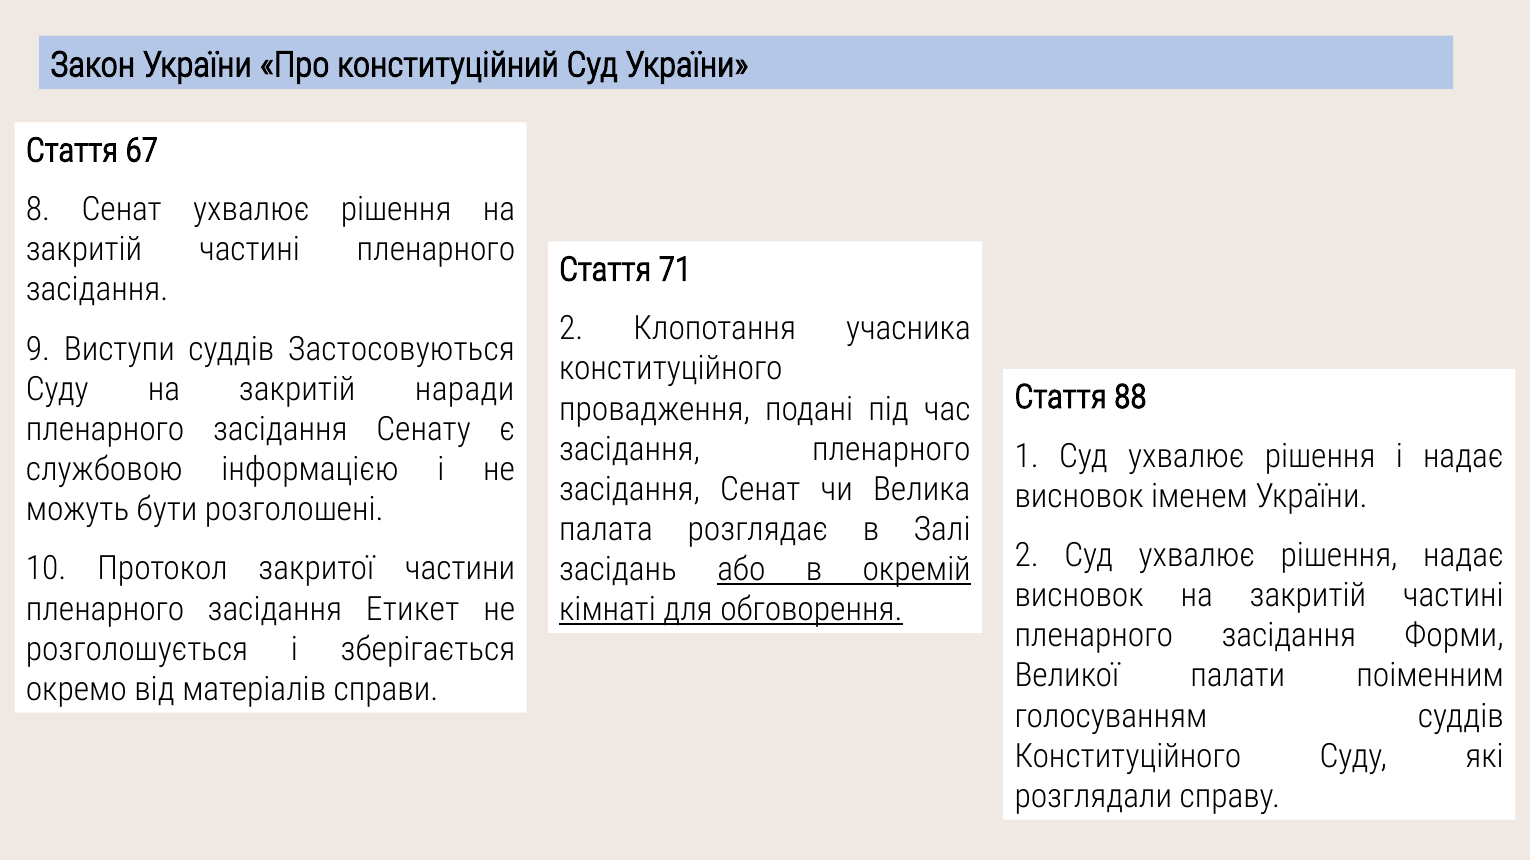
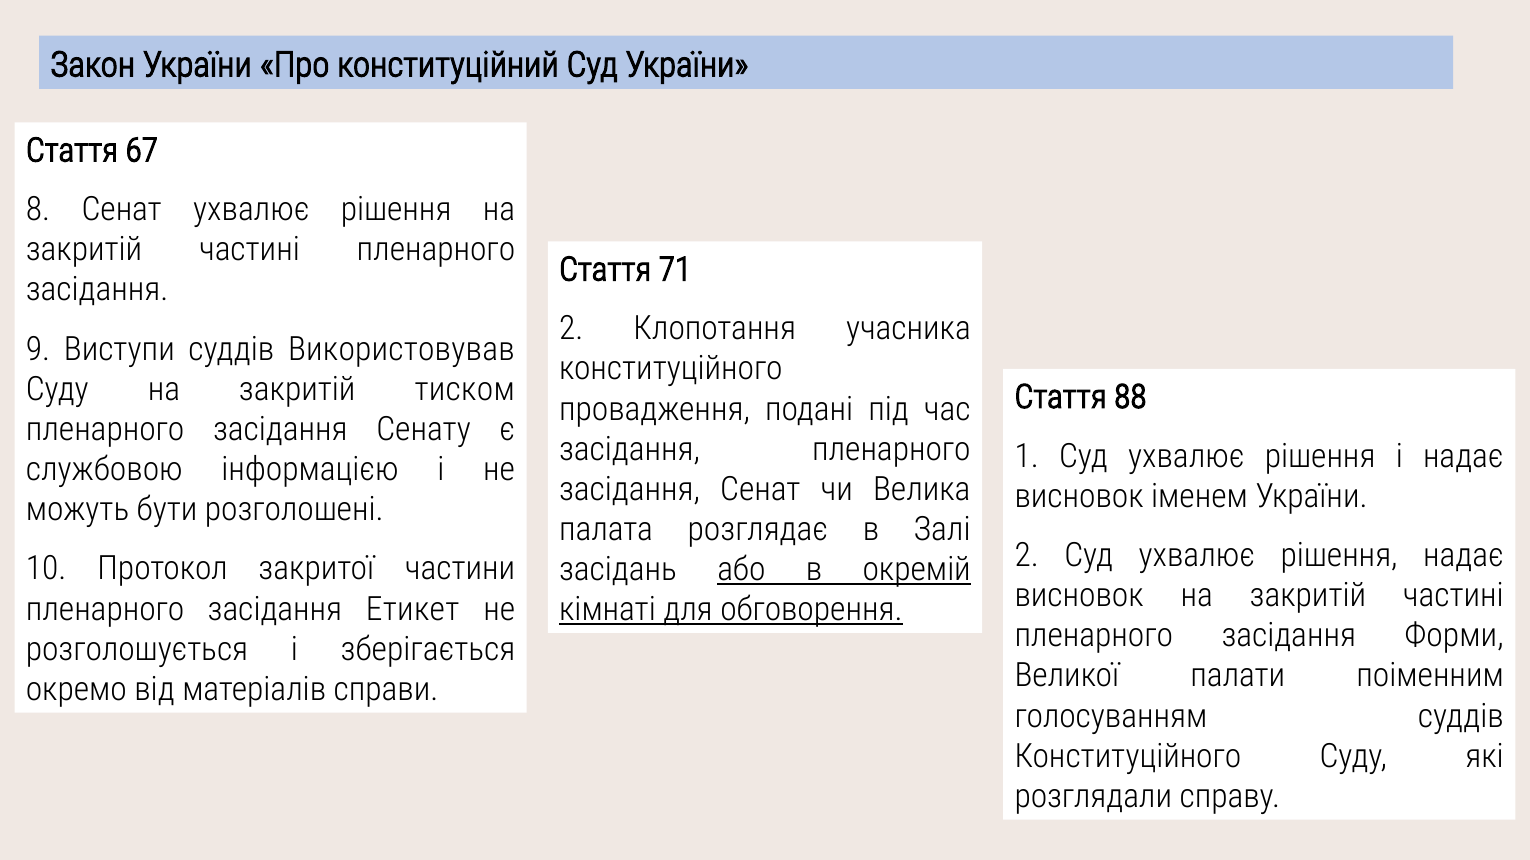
Застосовуються: Застосовуються -> Використовував (401, 349)
наради: наради -> тиском (465, 390)
